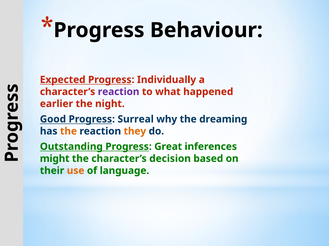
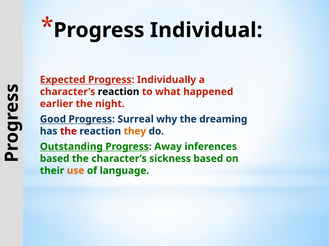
Behaviour: Behaviour -> Individual (206, 30)
reaction colour: purple -> black (119, 92)
the colour: orange -> red (68, 132)
Great: Great -> Away (168, 147)
might: might -> based (55, 159)
decision: decision -> sickness (170, 159)
